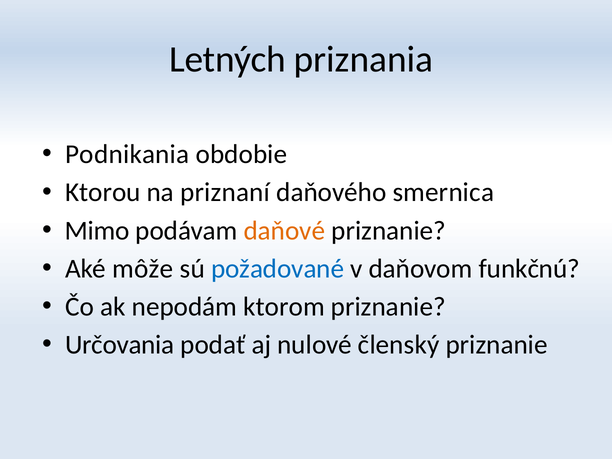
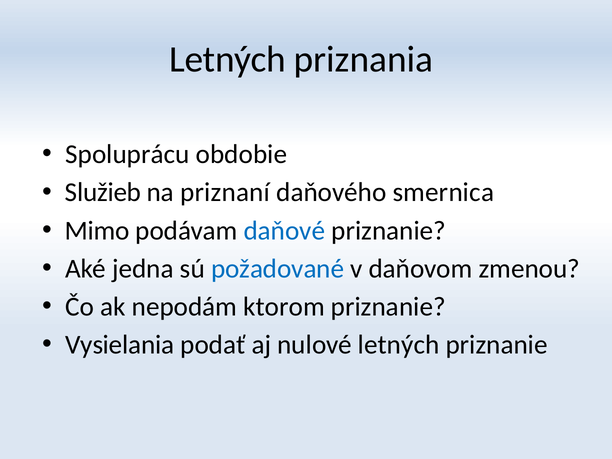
Podnikania: Podnikania -> Spoluprácu (127, 154)
Ktorou: Ktorou -> Služieb (103, 193)
daňové colour: orange -> blue (284, 231)
môže: môže -> jedna (143, 269)
funkčnú: funkčnú -> zmenou (529, 269)
Určovania: Určovania -> Vysielania (120, 345)
nulové členský: členský -> letných (399, 345)
